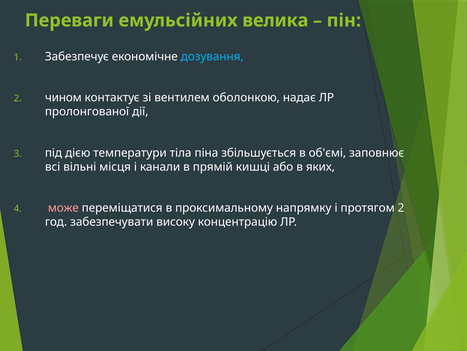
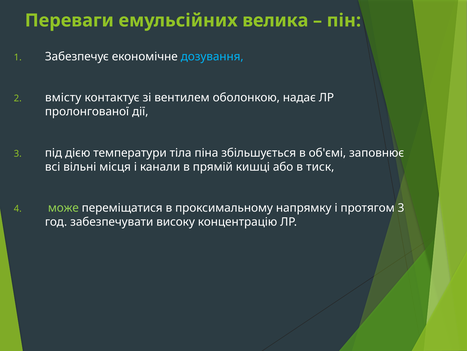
чином: чином -> вмісту (63, 98)
яких: яких -> тиск (320, 167)
може colour: pink -> light green (63, 208)
протягом 2: 2 -> 3 (401, 208)
